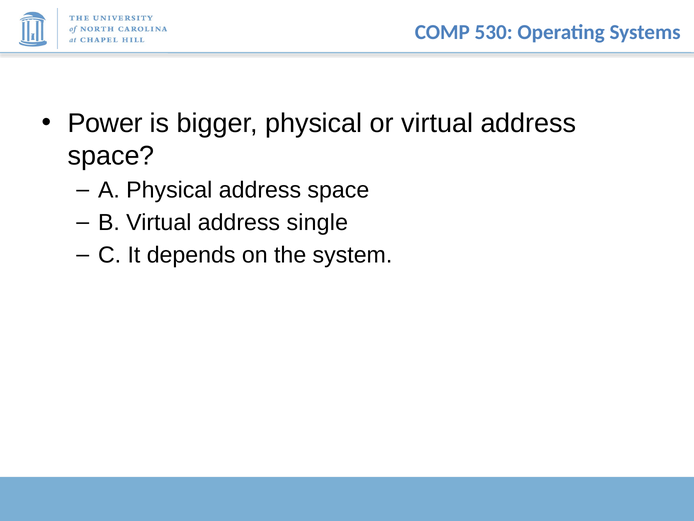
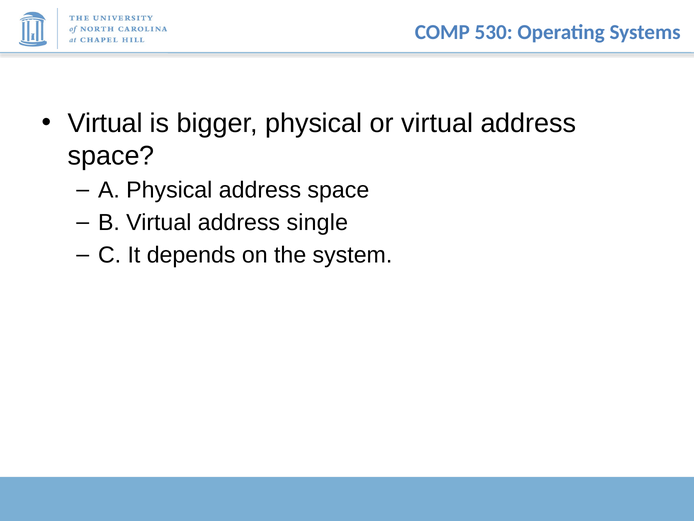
Power: Power -> Virtual (105, 123)
